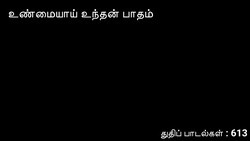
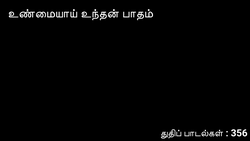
613: 613 -> 356 (239, 133)
